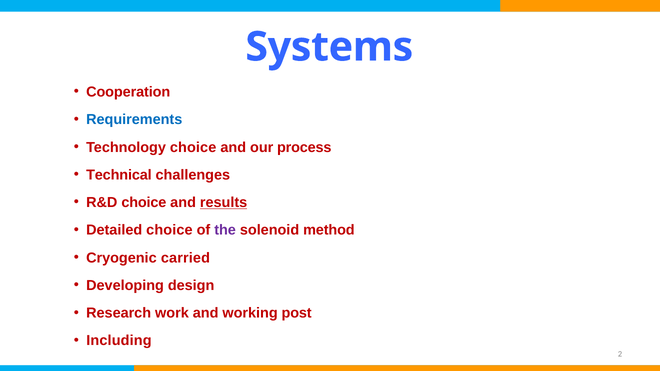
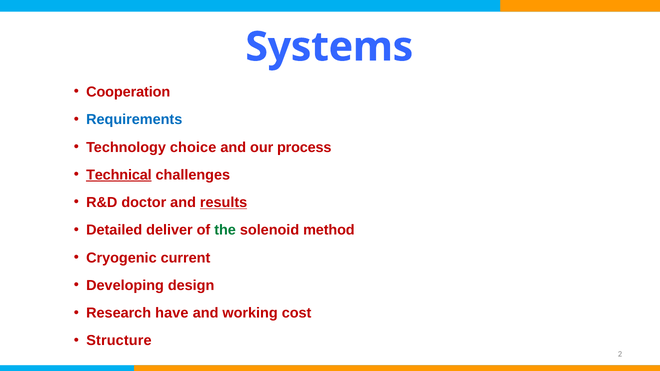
Technical underline: none -> present (119, 175)
R&D choice: choice -> doctor (144, 203)
Detailed choice: choice -> deliver (169, 230)
the colour: purple -> green (225, 230)
carried: carried -> current (186, 258)
work: work -> have (172, 313)
post: post -> cost (297, 313)
Including: Including -> Structure (119, 341)
